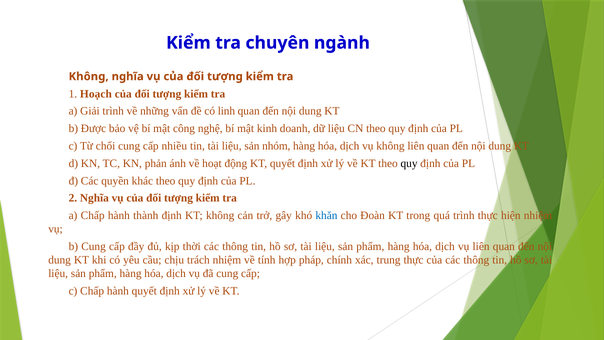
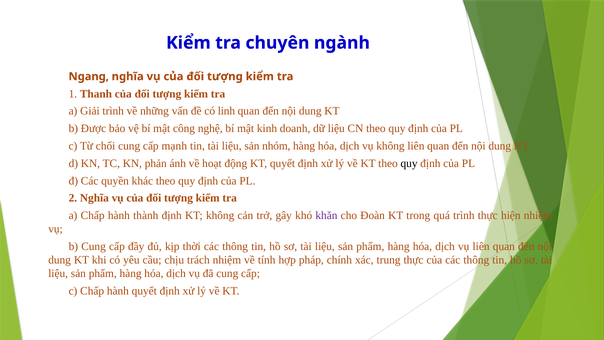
Không: Không -> Ngang (89, 76)
Hoạch: Hoạch -> Thanh (96, 94)
nhiều: nhiều -> mạnh (174, 146)
khăn colour: blue -> purple (326, 215)
